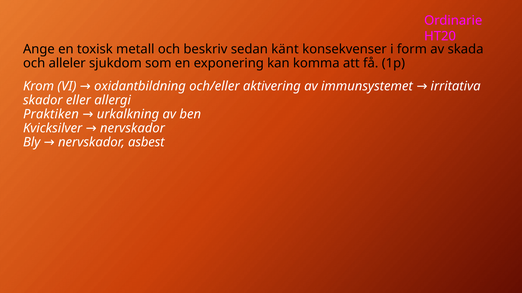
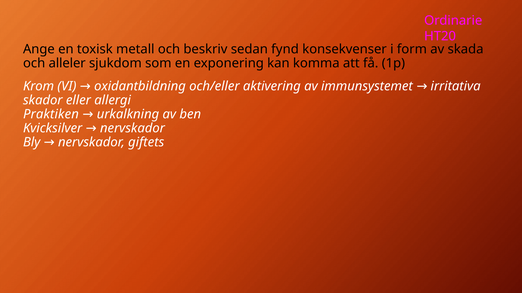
känt: känt -> fynd (285, 49)
asbest: asbest -> giftets (146, 143)
